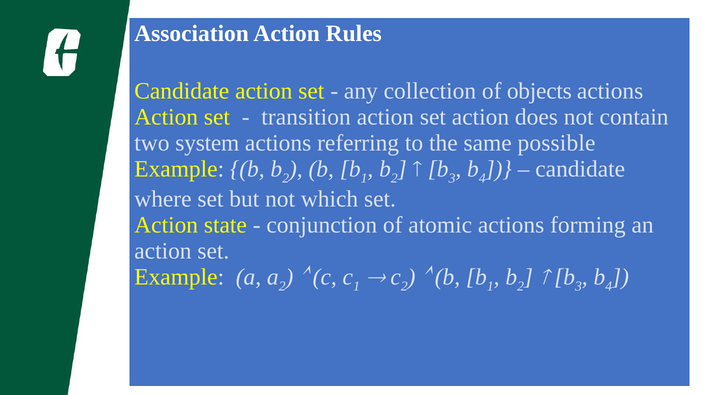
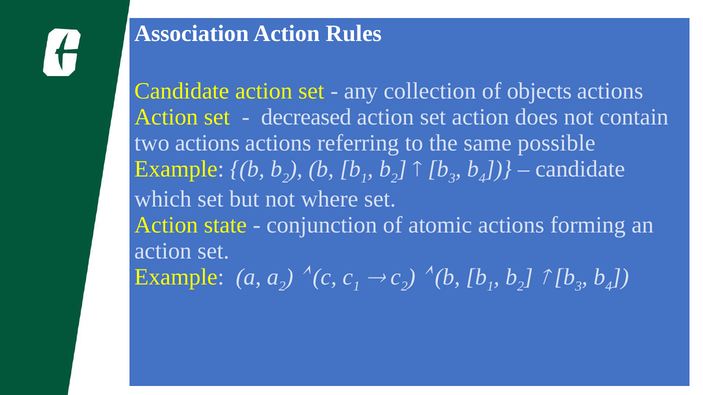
transition: transition -> decreased (306, 117)
two system: system -> actions (207, 143)
where: where -> which (163, 199)
which: which -> where (330, 199)
